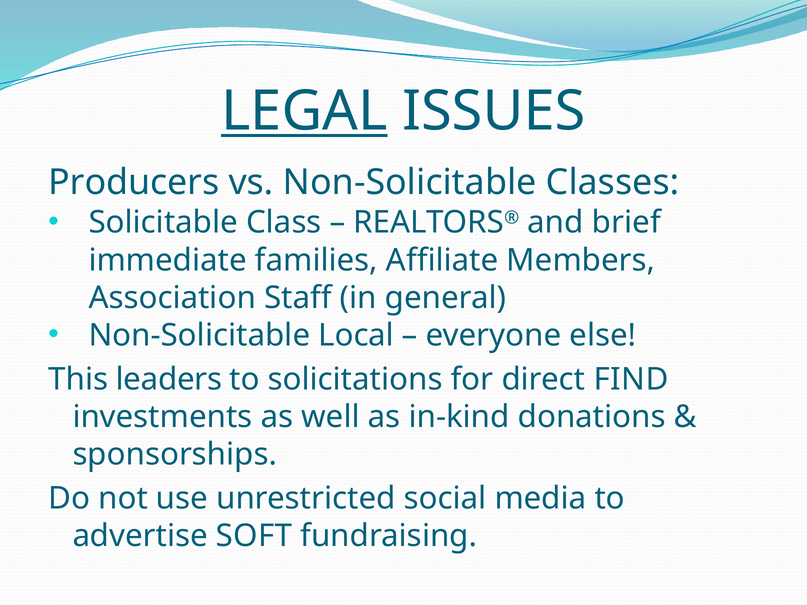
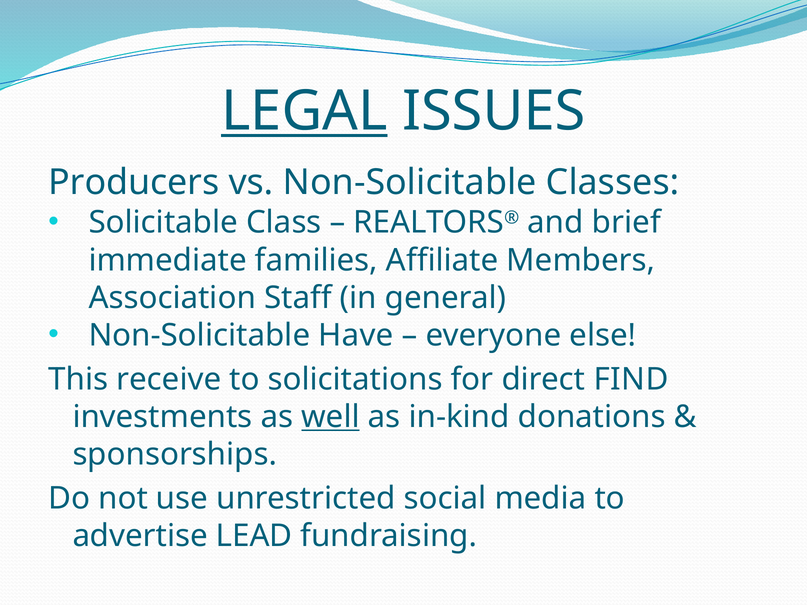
Local: Local -> Have (356, 335)
leaders: leaders -> receive (169, 379)
well underline: none -> present (331, 417)
SOFT: SOFT -> LEAD (254, 536)
